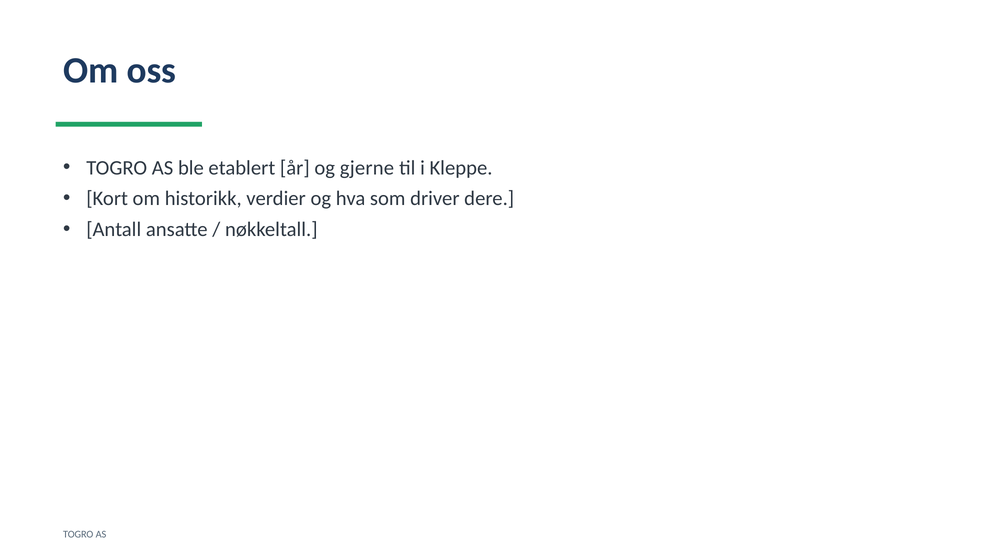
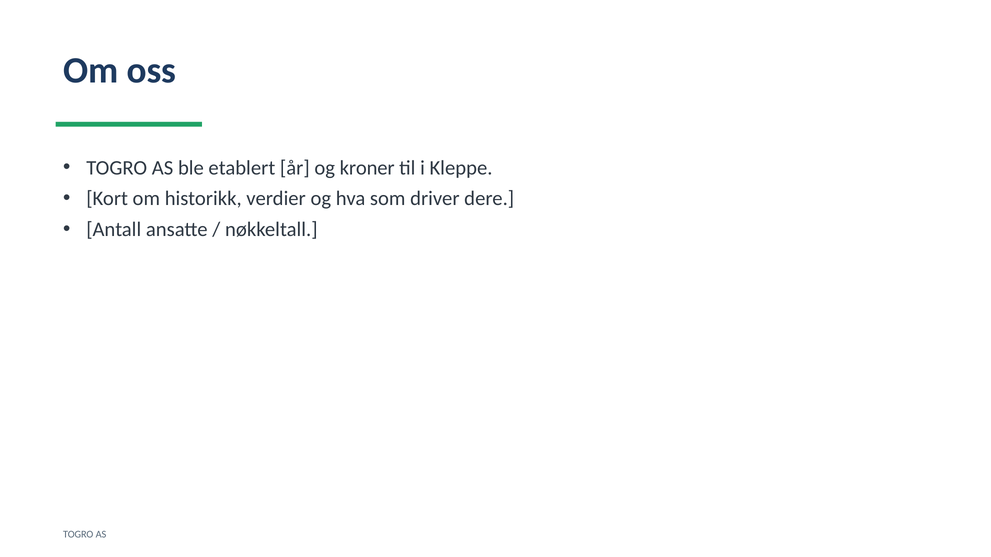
gjerne: gjerne -> kroner (367, 168)
